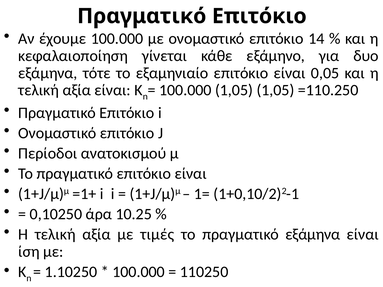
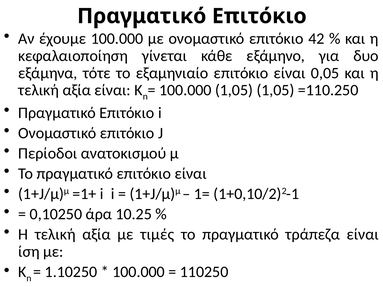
14: 14 -> 42 (316, 39)
πραγματικό εξάμηνα: εξάμηνα -> τράπεζα (313, 235)
